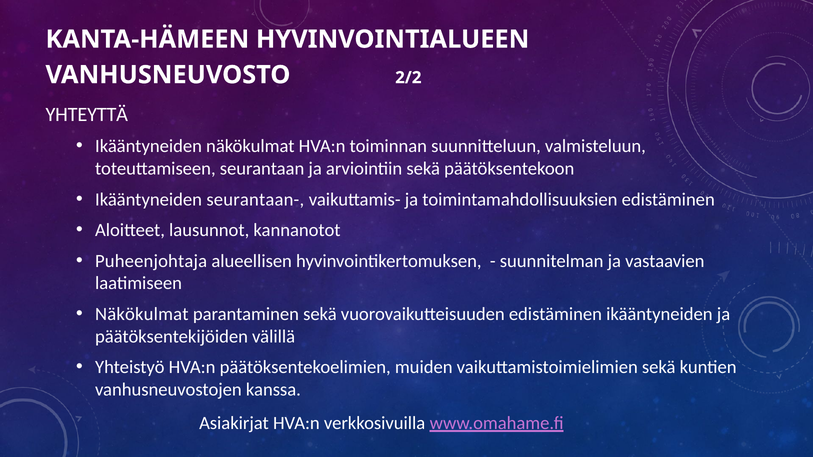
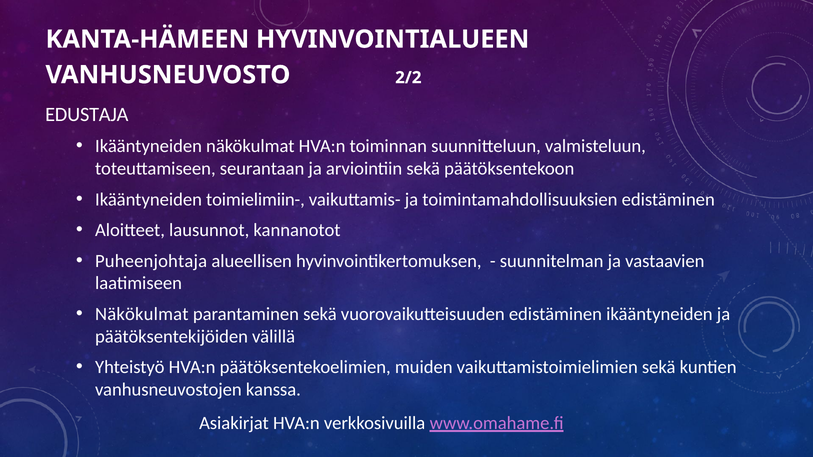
YHTEYTTÄ: YHTEYTTÄ -> EDUSTAJA (87, 115)
seurantaan-: seurantaan- -> toimielimiin- (255, 200)
